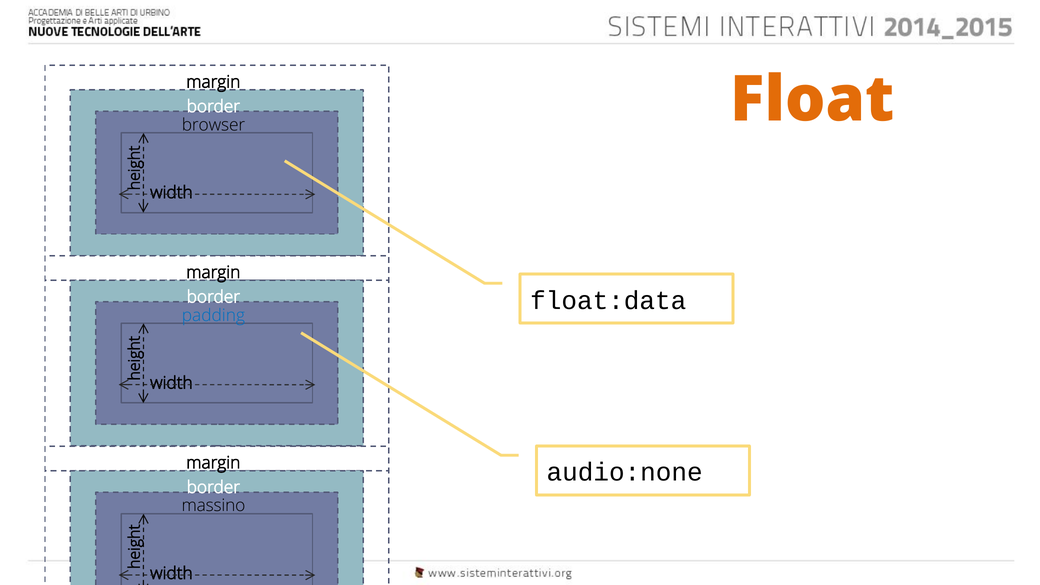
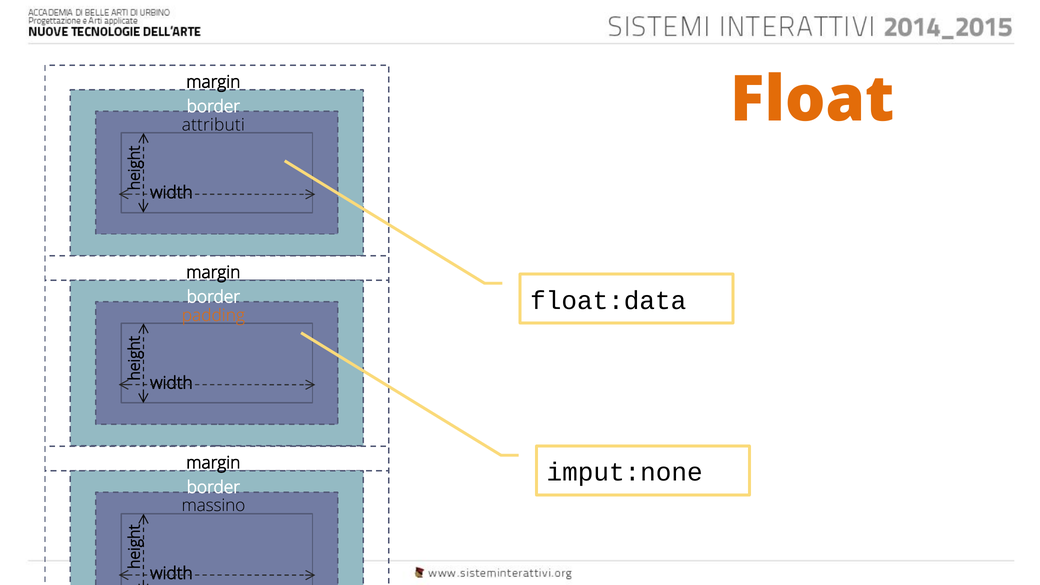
browser: browser -> attributi (213, 125)
padding colour: blue -> orange (213, 315)
audio:none: audio:none -> imput:none (625, 472)
